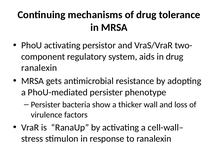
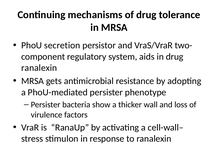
PhoU activating: activating -> secretion (62, 46)
